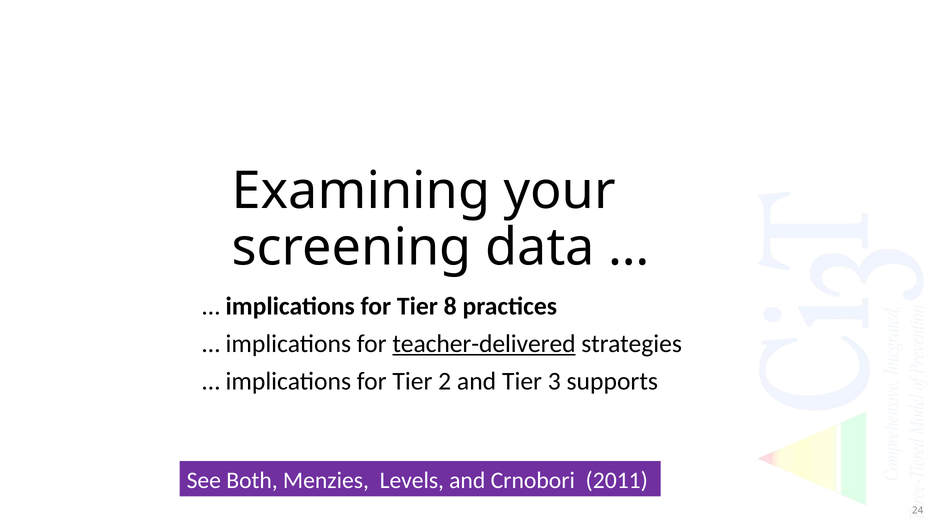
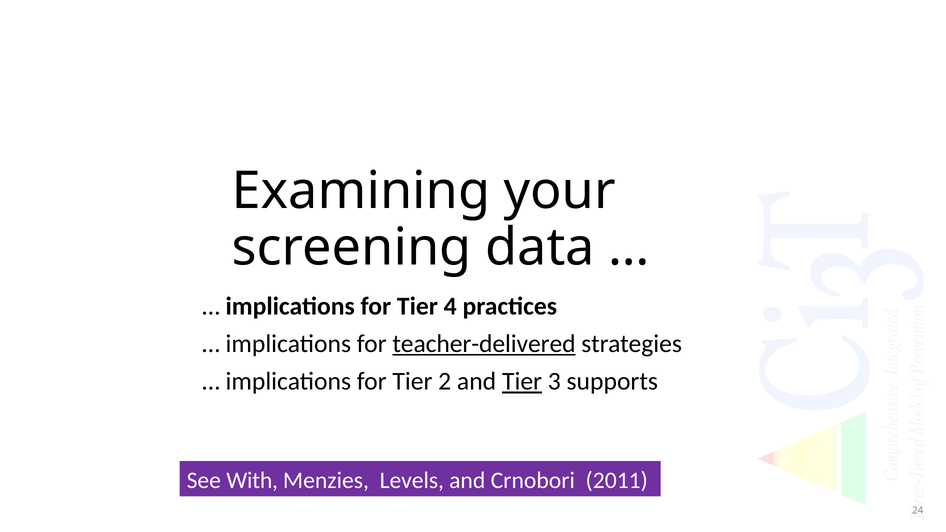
8: 8 -> 4 (450, 306)
Tier underline: none -> present (522, 382)
Both: Both -> With (252, 480)
